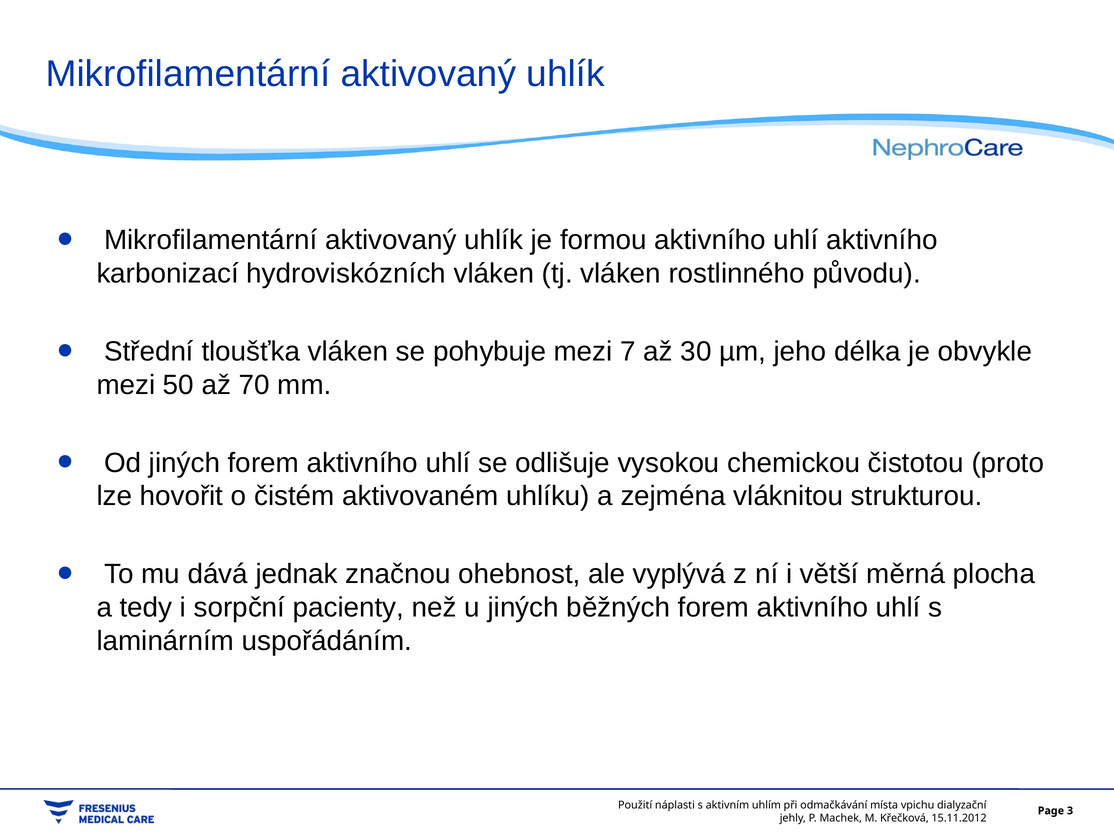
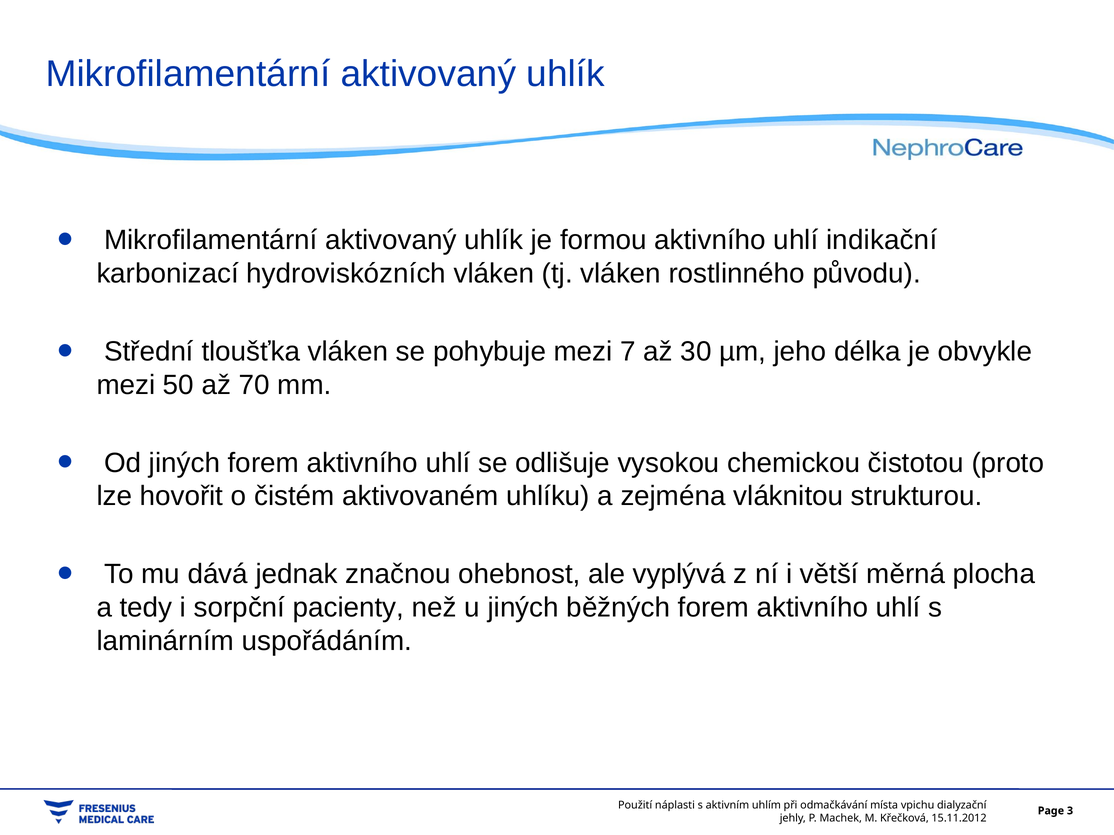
uhlí aktivního: aktivního -> indikační (882, 240)
